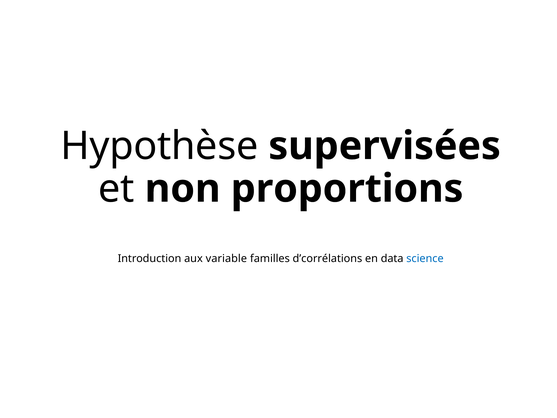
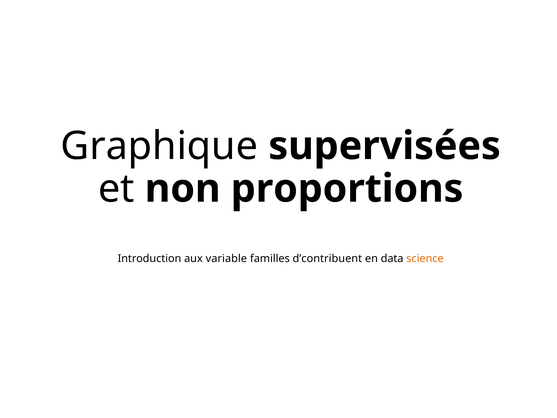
Hypothèse: Hypothèse -> Graphique (159, 146)
d’corrélations: d’corrélations -> d’contribuent (327, 259)
science colour: blue -> orange (425, 259)
